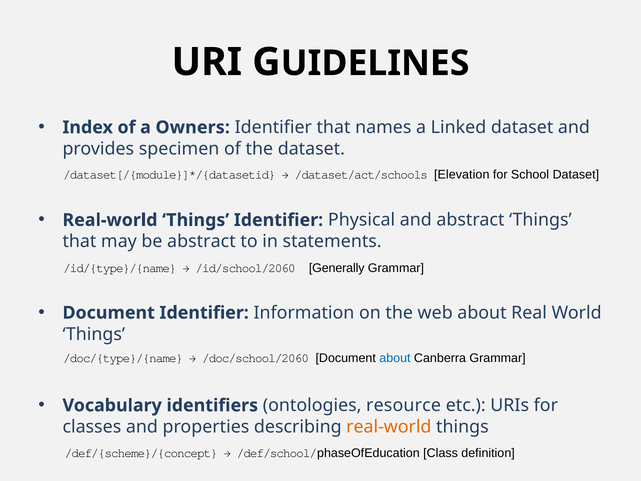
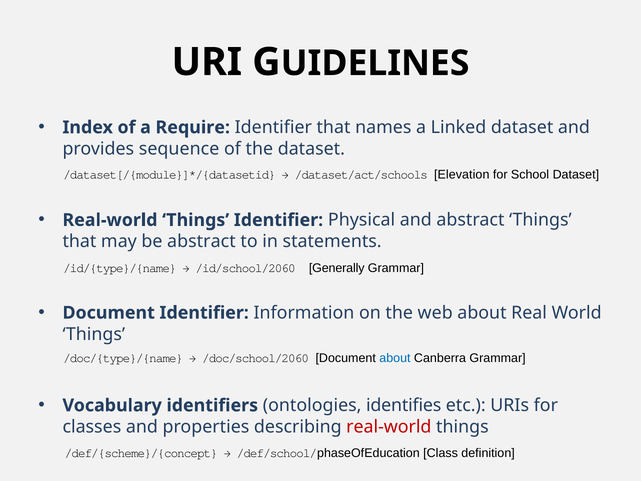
Owners: Owners -> Require (193, 127)
specimen: specimen -> sequence (179, 149)
resource: resource -> identifies (404, 405)
real-world colour: orange -> red (389, 427)
